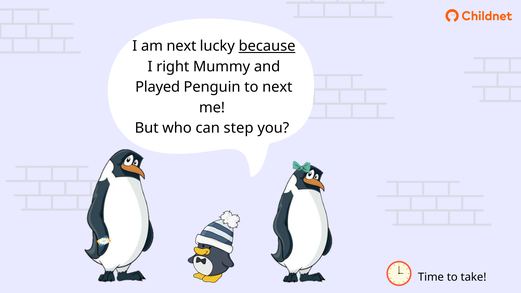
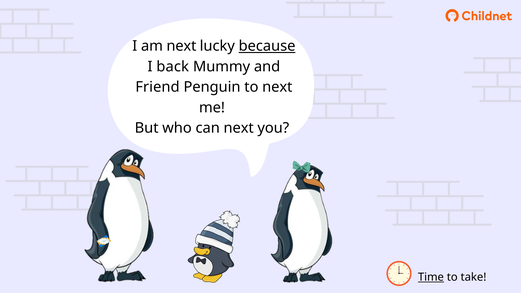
right: right -> back (173, 67)
Played: Played -> Friend (158, 87)
can step: step -> next (239, 128)
Time underline: none -> present (431, 277)
